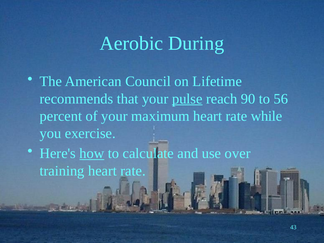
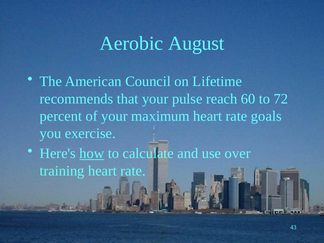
During: During -> August (196, 43)
pulse underline: present -> none (187, 99)
90: 90 -> 60 (248, 99)
56: 56 -> 72 (281, 99)
while: while -> goals (266, 116)
